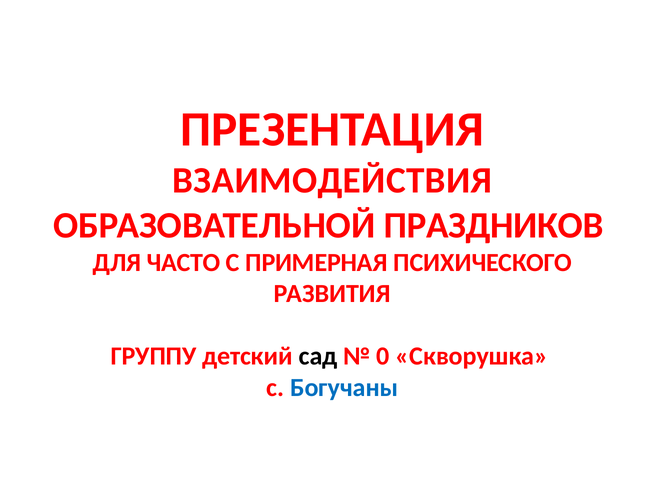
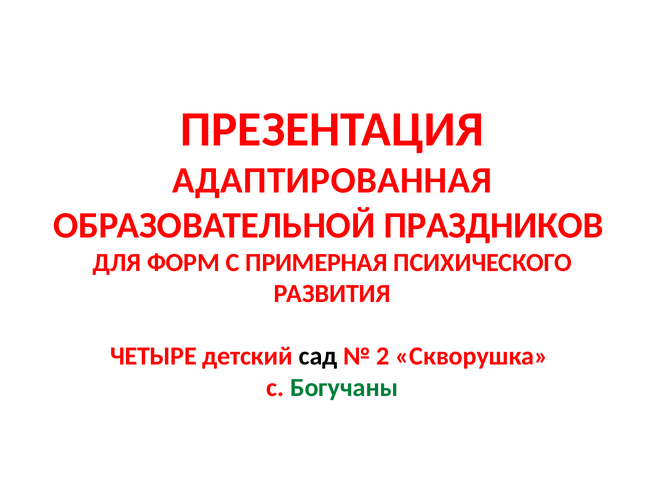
ВЗАИМОДЕЙСТВИЯ: ВЗАИМОДЕЙСТВИЯ -> АДАПТИРОВАННАЯ (332, 180)
ЧАСТО: ЧАСТО -> ФОРМ (184, 262)
ГРУППУ: ГРУППУ -> ЧЕТЫРЕ (154, 356)
0: 0 -> 2 (383, 356)
Богучаны colour: blue -> green (344, 387)
